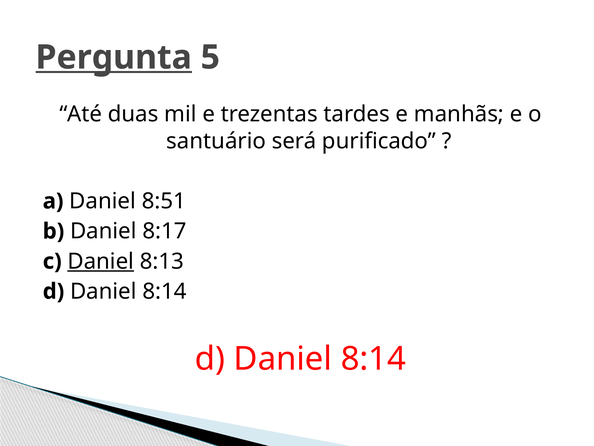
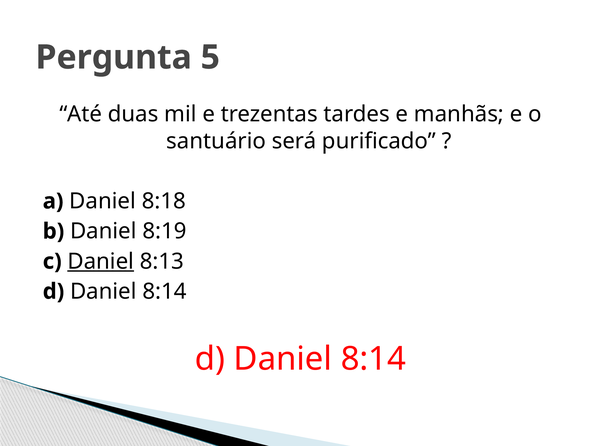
Pergunta underline: present -> none (114, 57)
8:51: 8:51 -> 8:18 (164, 201)
8:17: 8:17 -> 8:19 (164, 231)
